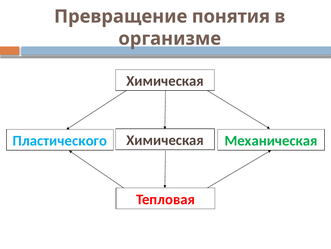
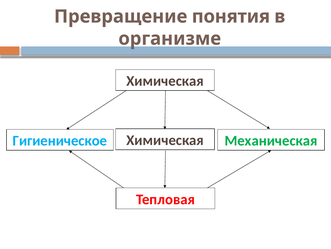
Пластического: Пластического -> Гигиеническое (60, 140)
